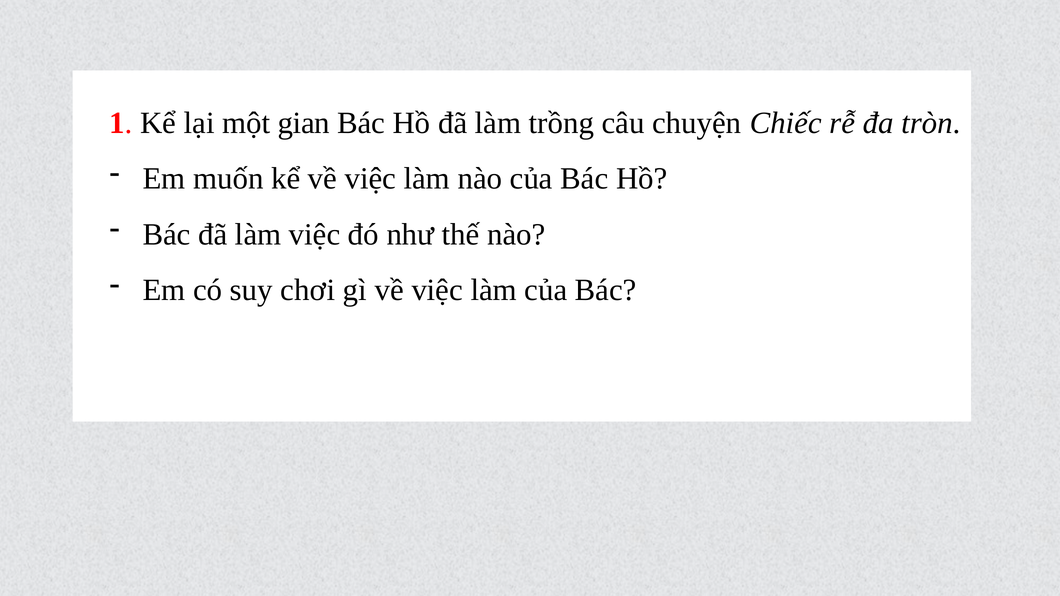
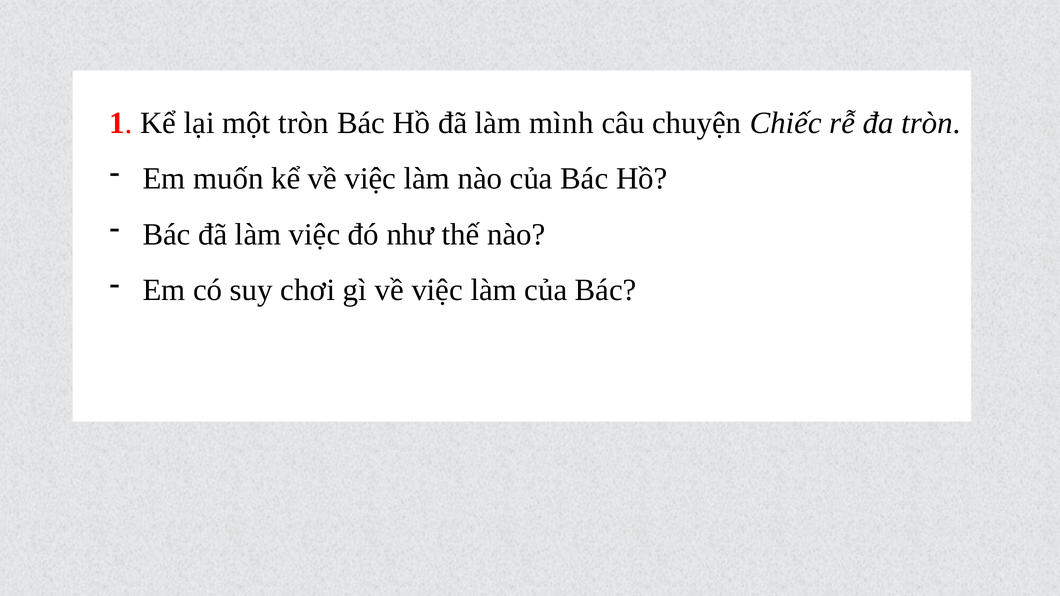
một gian: gian -> tròn (304, 123)
trồng: trồng -> mình (561, 123)
